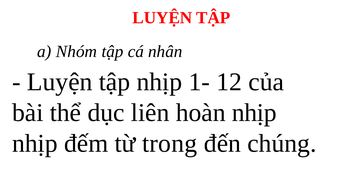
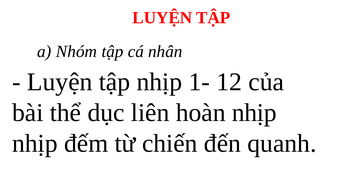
trong: trong -> chiến (170, 144)
chúng: chúng -> quanh (282, 144)
